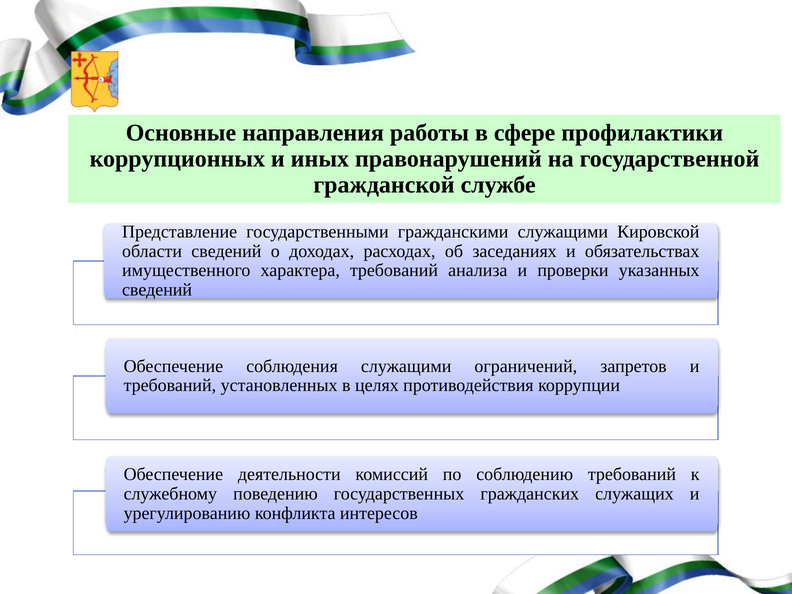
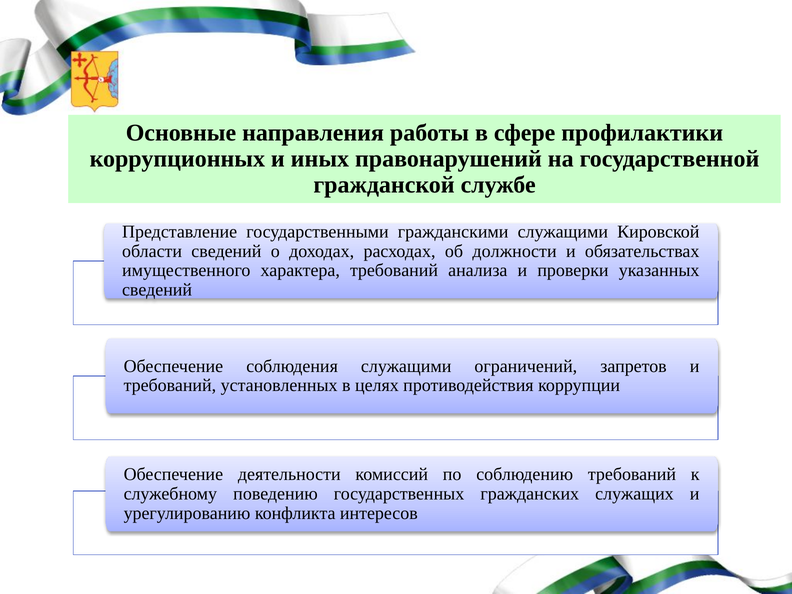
заседаниях: заседаниях -> должности (515, 251)
